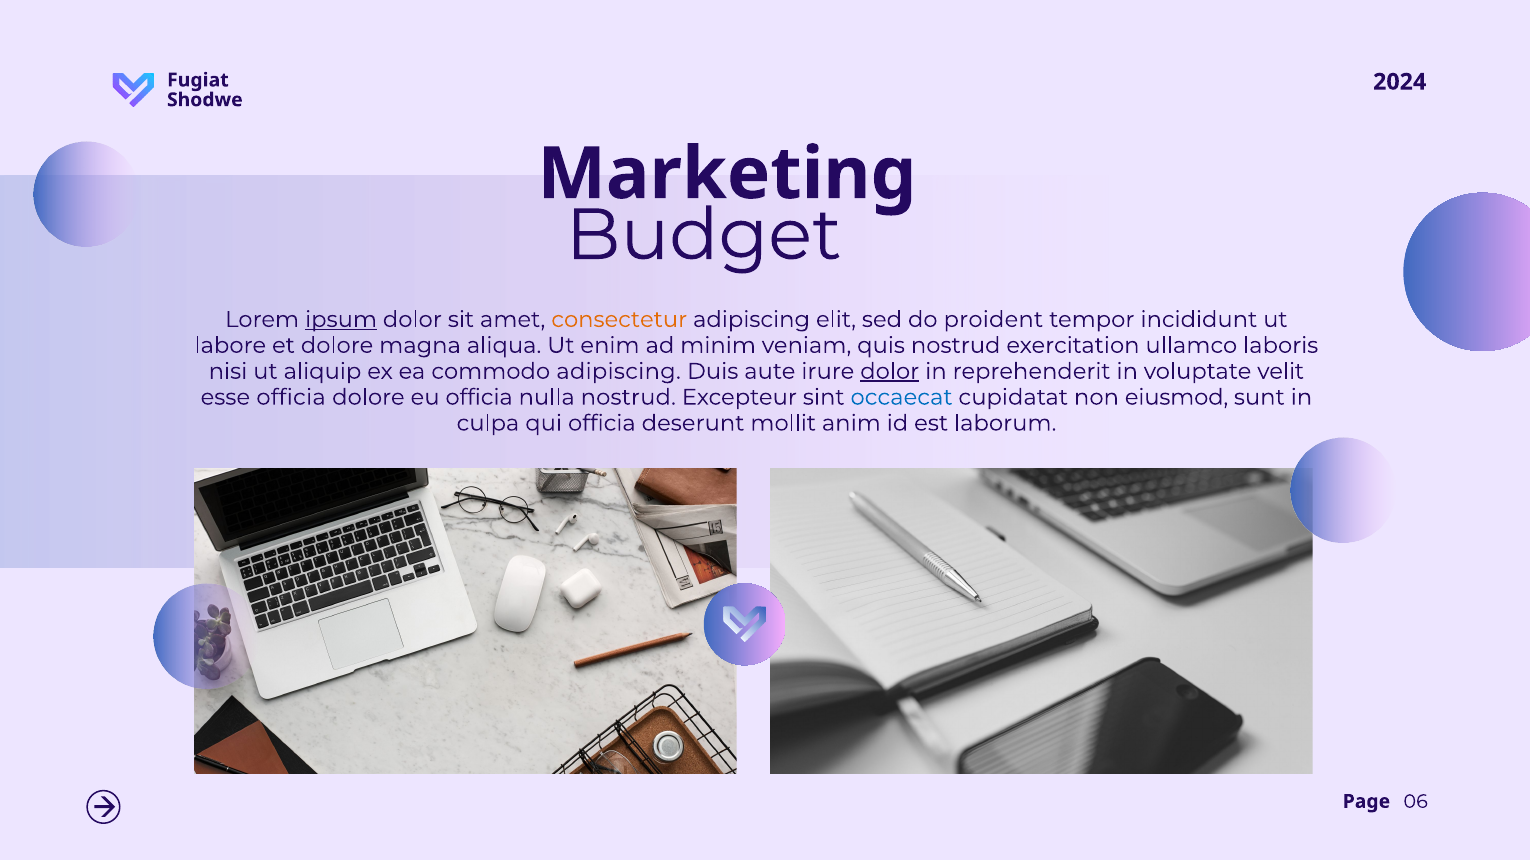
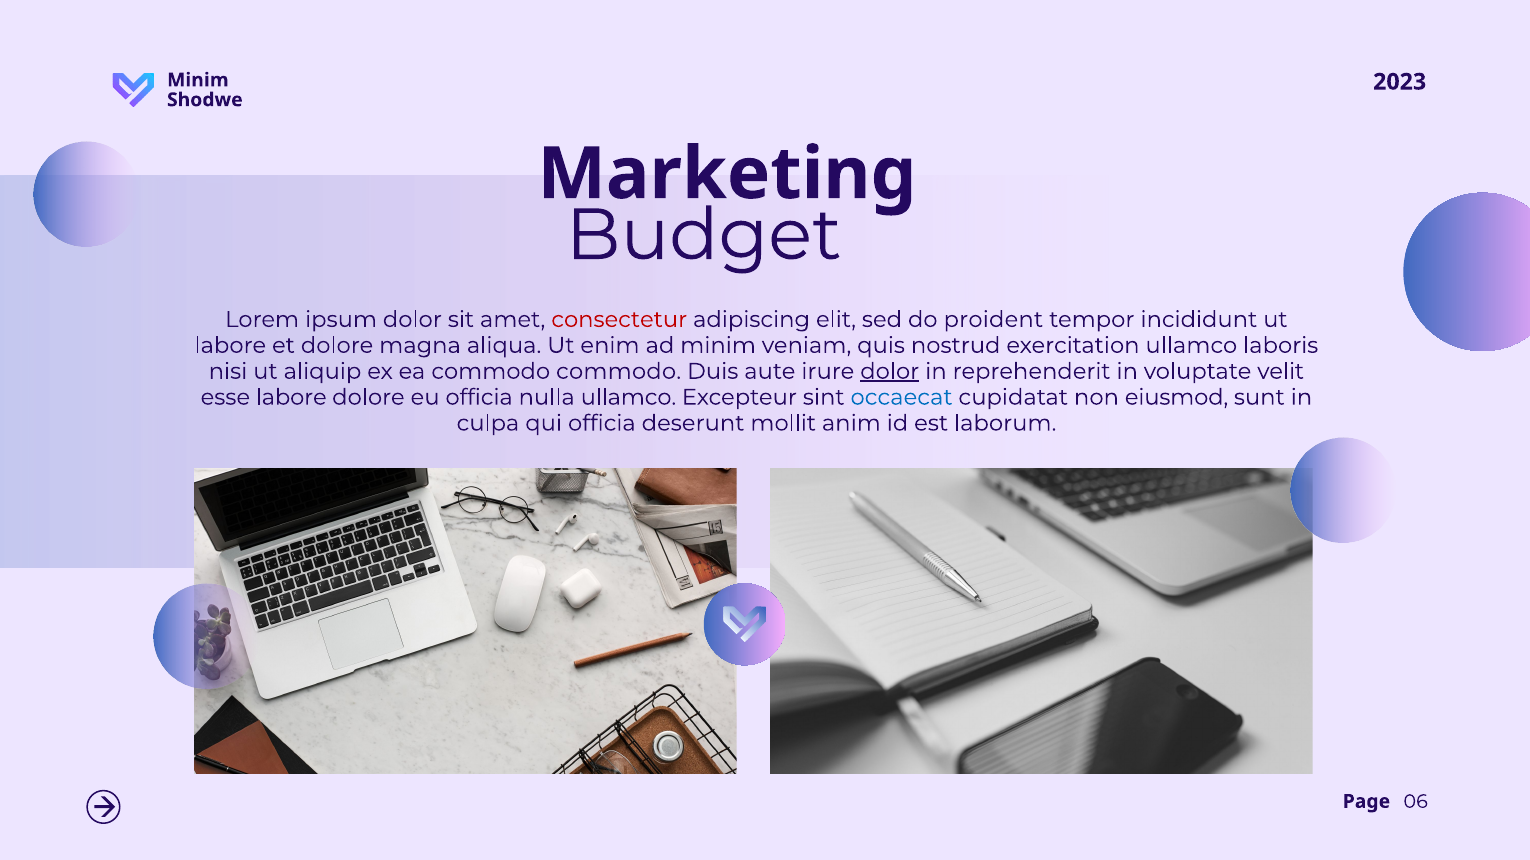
Fugiat: Fugiat -> Minim (198, 80)
2024: 2024 -> 2023 (1400, 82)
ipsum underline: present -> none (341, 320)
consectetur colour: orange -> red (619, 320)
commodo adipiscing: adipiscing -> commodo (619, 372)
esse officia: officia -> labore (291, 397)
nulla nostrud: nostrud -> ullamco (628, 397)
